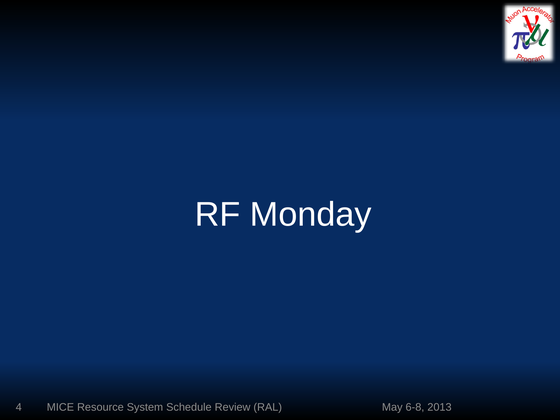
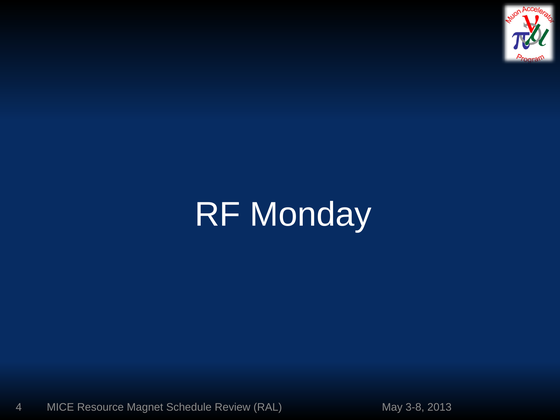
System: System -> Magnet (145, 407)
6-8: 6-8 -> 3-8 (415, 407)
